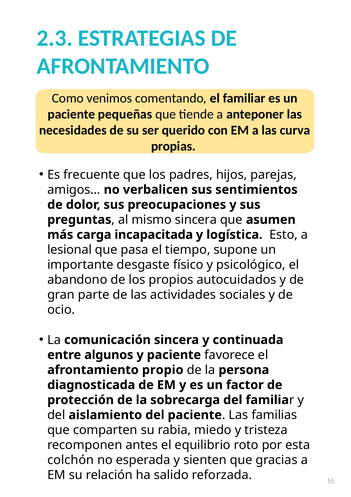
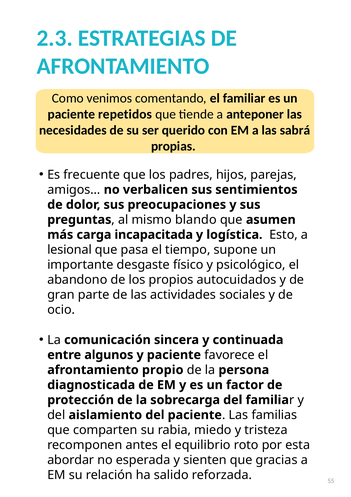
pequeñas: pequeñas -> repetidos (125, 114)
curva: curva -> sabrá (295, 130)
mismo sincera: sincera -> blando (196, 220)
colchón: colchón -> abordar (71, 461)
